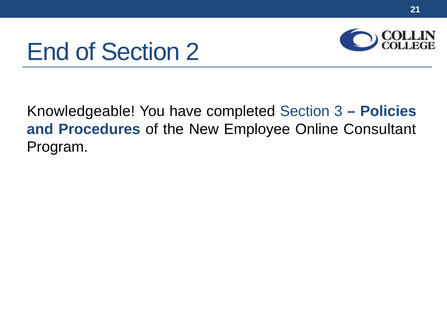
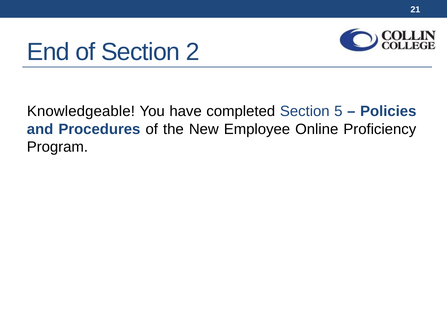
3: 3 -> 5 (338, 111)
Consultant: Consultant -> Proficiency (380, 129)
